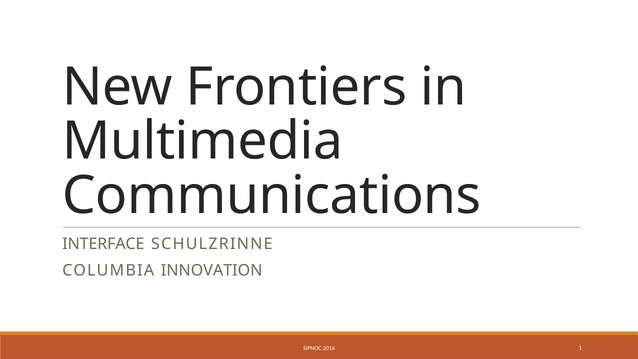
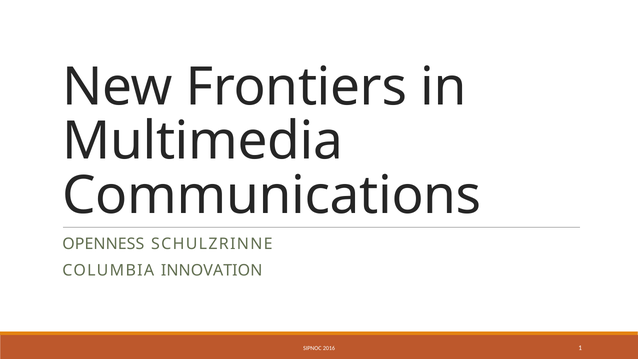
INTERFACE: INTERFACE -> OPENNESS (103, 244)
